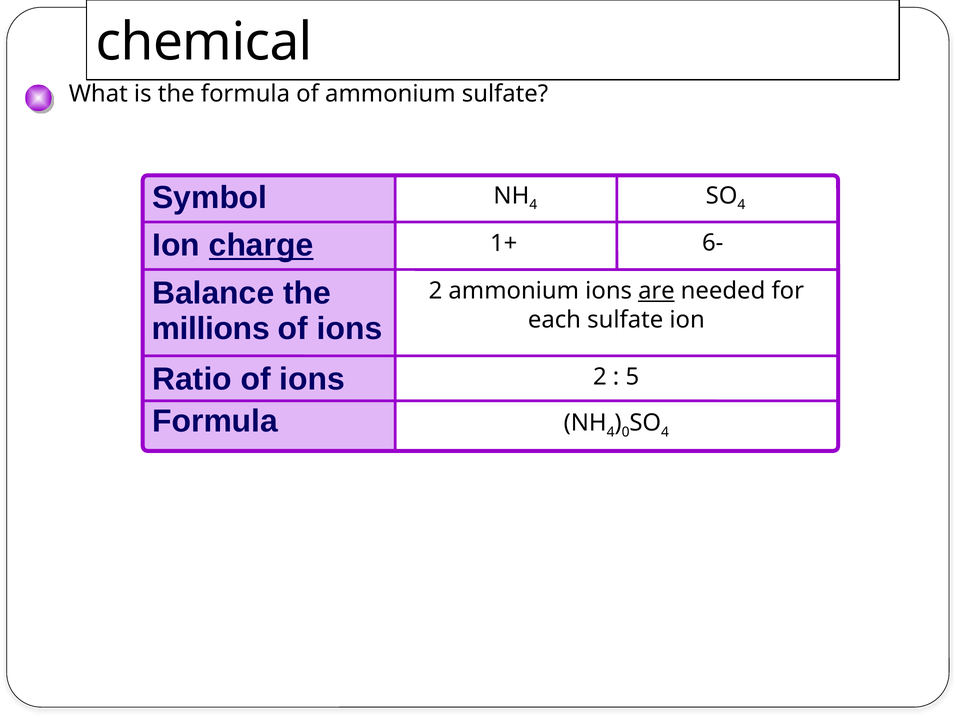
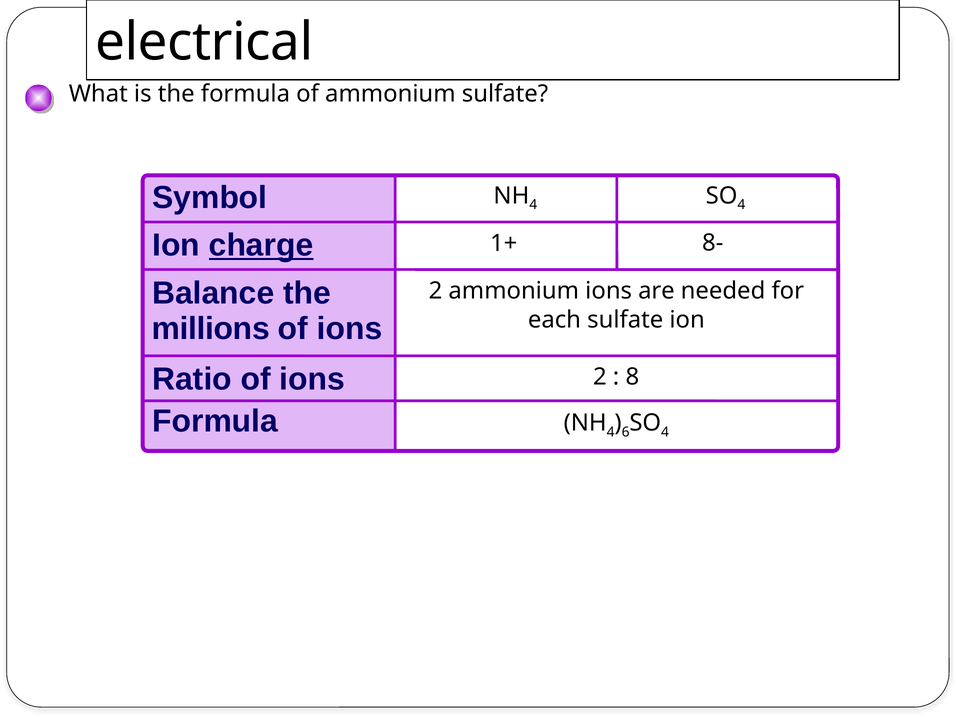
chemical: chemical -> electrical (204, 42)
6-: 6- -> 8- (713, 243)
are underline: present -> none (656, 291)
5: 5 -> 8 (632, 377)
0: 0 -> 6 (626, 432)
